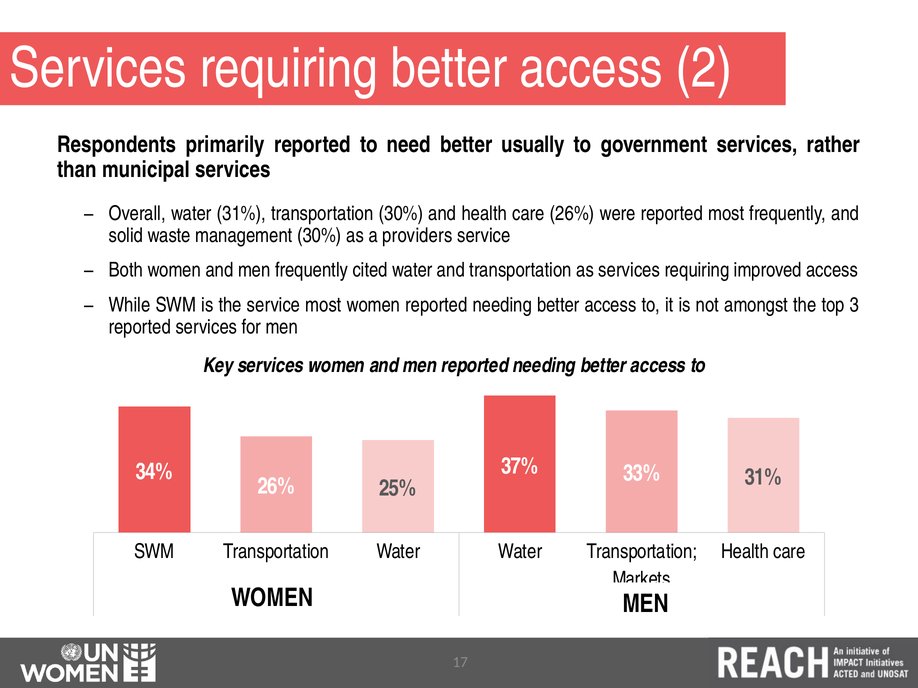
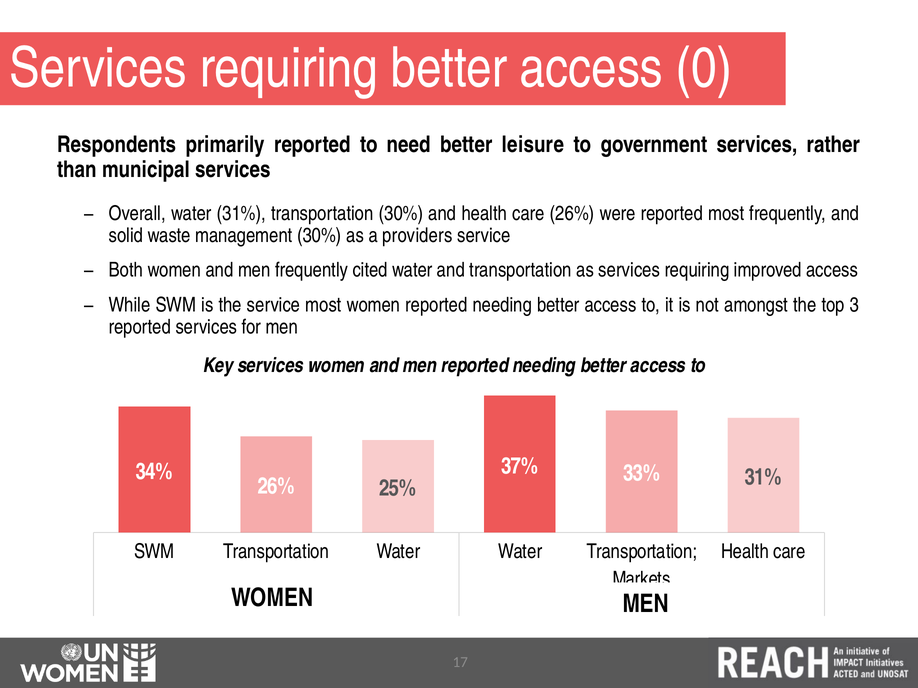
2: 2 -> 0 (704, 68)
usually: usually -> leisure (533, 145)
